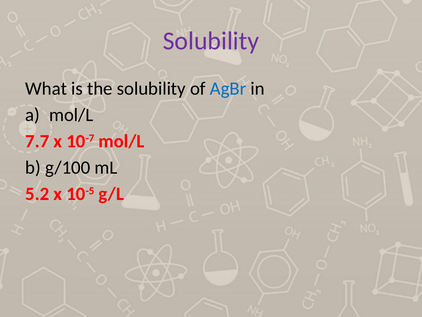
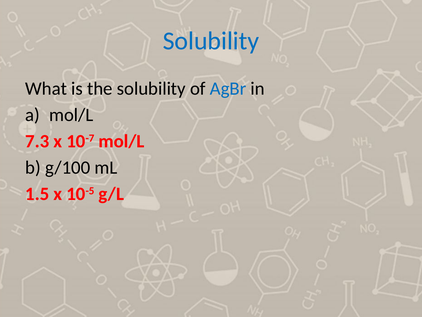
Solubility colour: purple -> blue (211, 41)
7.7: 7.7 -> 7.3 (37, 141)
5.2: 5.2 -> 1.5 (37, 194)
